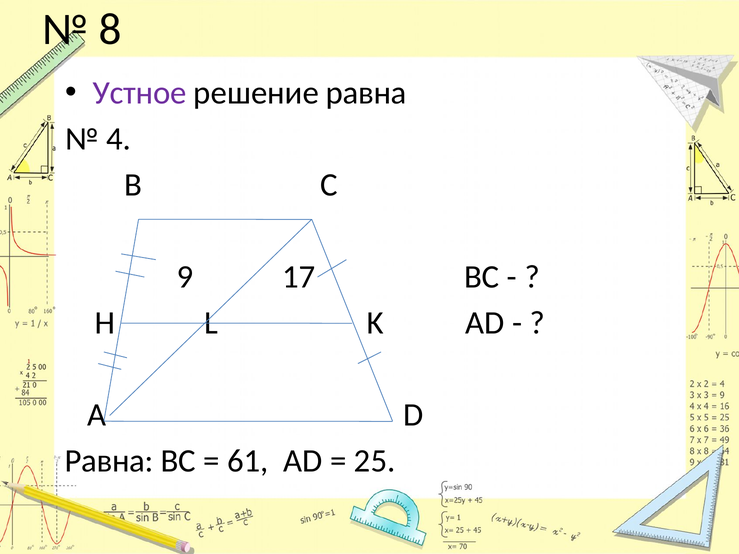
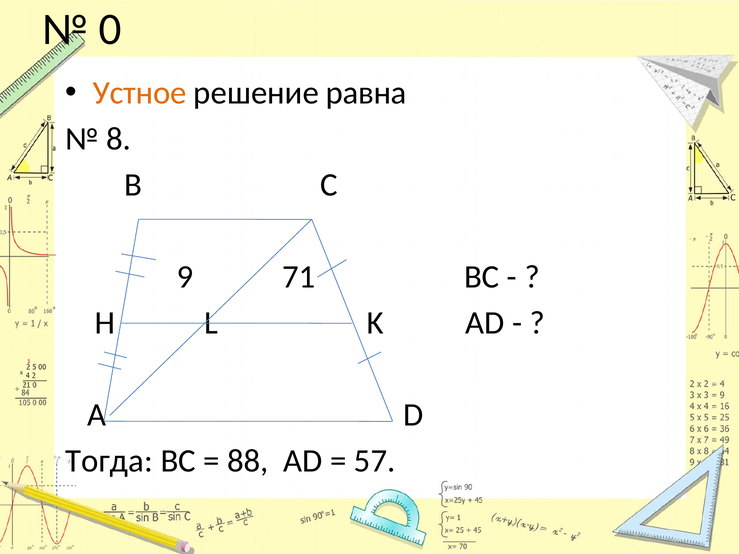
8: 8 -> 0 (110, 30)
Устное colour: purple -> orange (140, 93)
4: 4 -> 8 (119, 139)
17: 17 -> 71 (299, 277)
Равна: Равна -> Тогда (109, 461)
61: 61 -> 88 (248, 461)
25: 25 -> 57 (375, 461)
